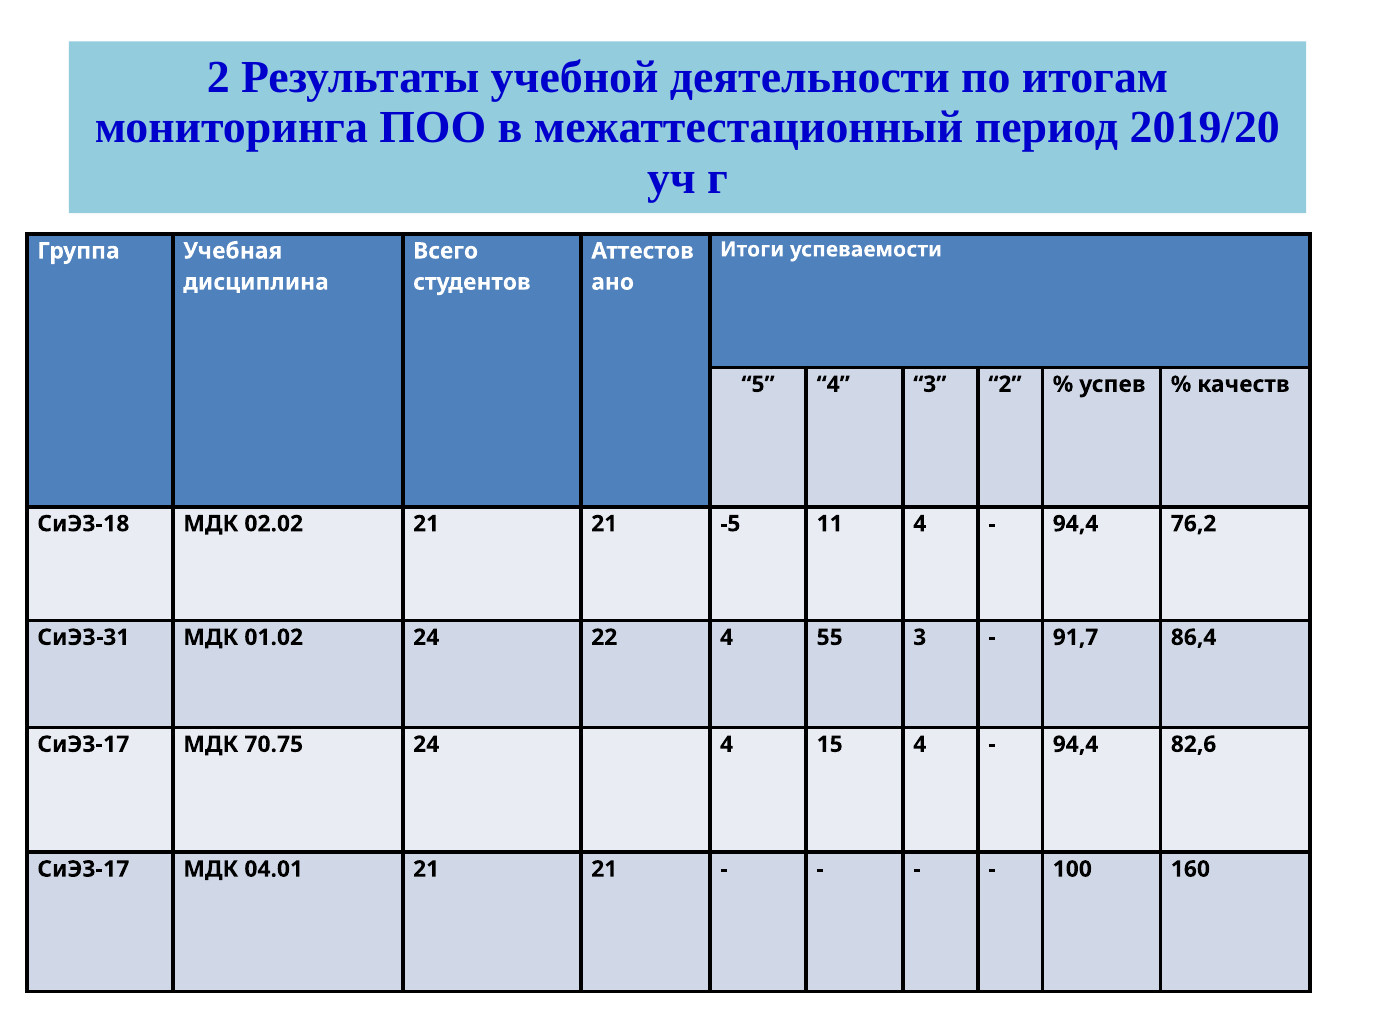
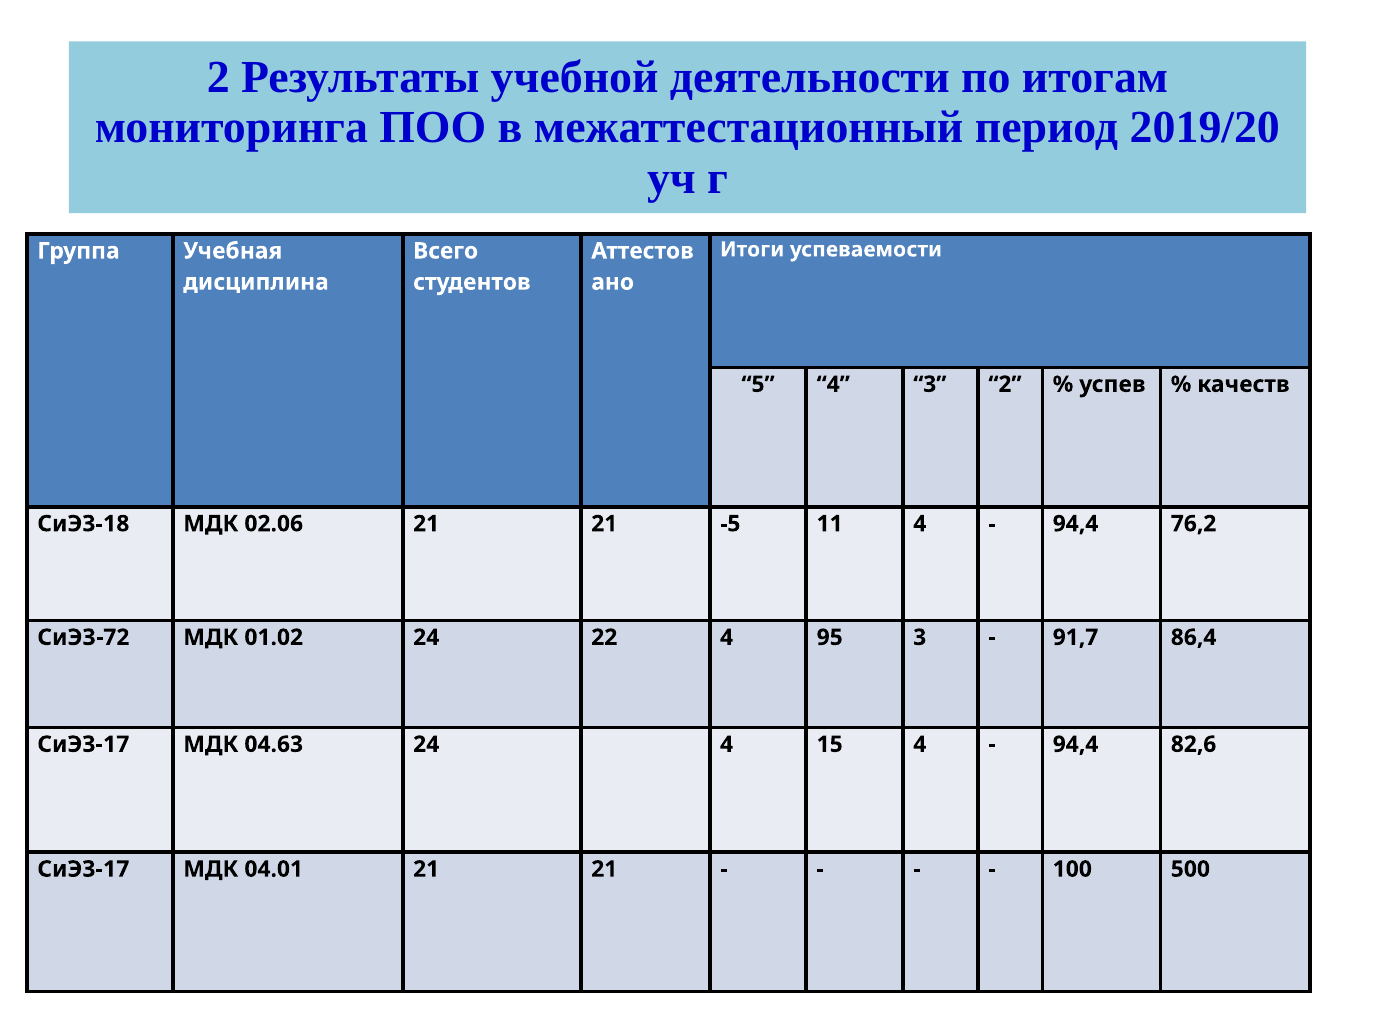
02.02: 02.02 -> 02.06 (274, 524)
СиЭЗ-31: СиЭЗ-31 -> СиЭЗ-72 (83, 638)
55: 55 -> 95 (830, 638)
70.75: 70.75 -> 04.63 (274, 745)
160: 160 -> 500 (1190, 869)
